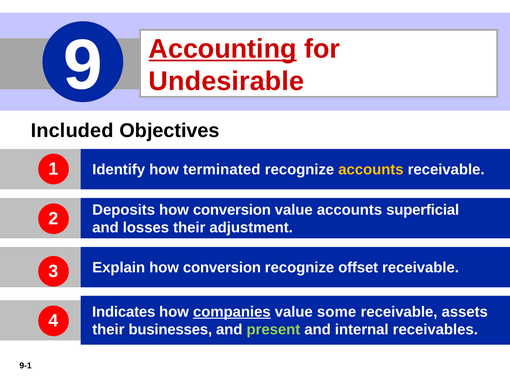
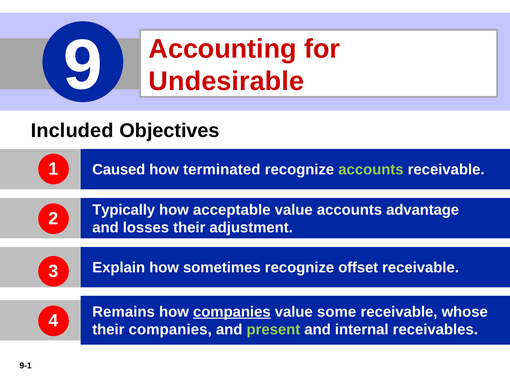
Accounting underline: present -> none (223, 49)
Identify: Identify -> Caused (119, 169)
accounts colour: yellow -> light green (371, 169)
Deposits: Deposits -> Typically (124, 209)
conversion: conversion -> acceptable (232, 209)
superficial: superficial -> advantage (423, 209)
Explain how conversion: conversion -> sometimes (222, 267)
Indicates: Indicates -> Remains (124, 311)
assets: assets -> whose (465, 311)
their businesses: businesses -> companies (170, 329)
